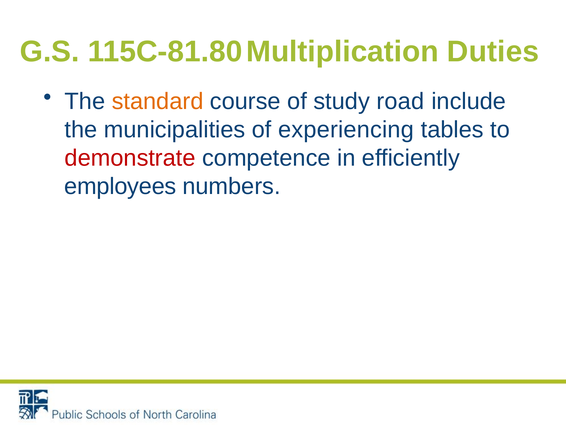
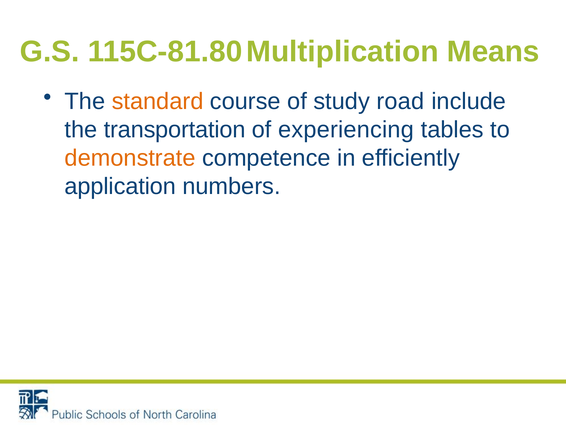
Duties: Duties -> Means (493, 52)
municipalities: municipalities -> transportation (175, 129)
demonstrate colour: red -> orange (130, 158)
employees: employees -> application (120, 186)
